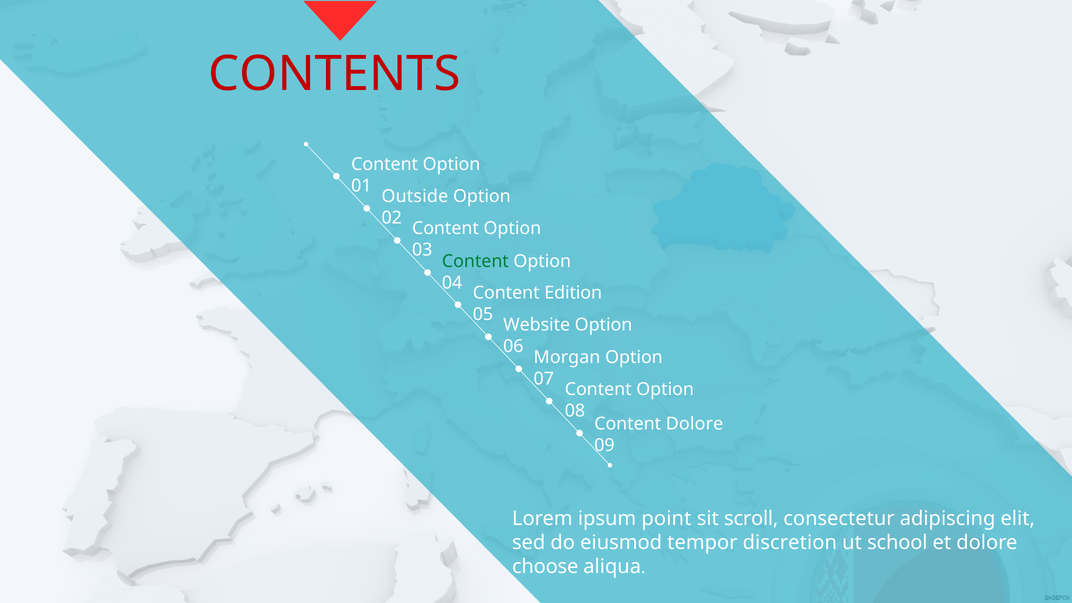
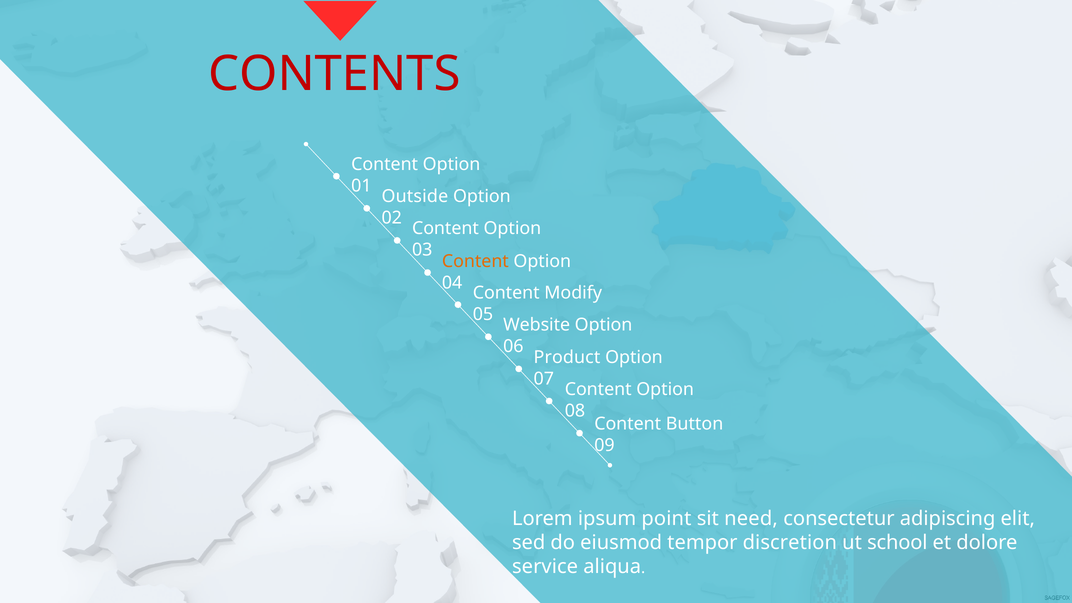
Content colour: green -> orange (475, 262)
Edition: Edition -> Modify (573, 293)
Morgan: Morgan -> Product (567, 357)
Content Dolore: Dolore -> Button (695, 424)
scroll: scroll -> need (751, 519)
choose: choose -> service (545, 567)
